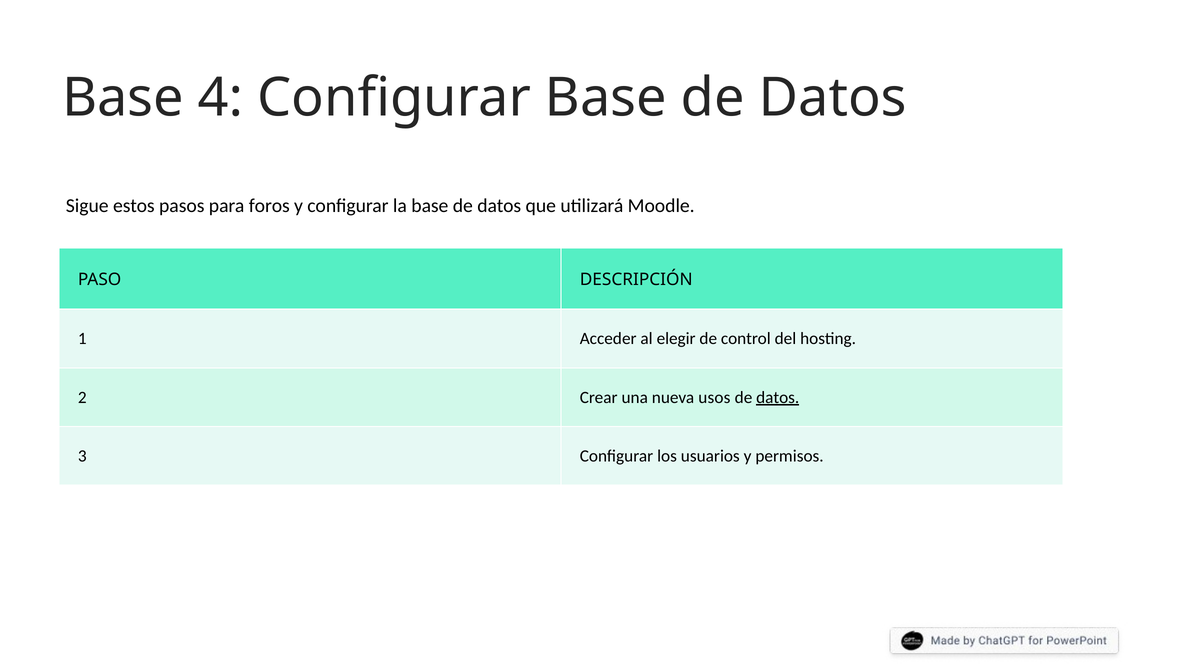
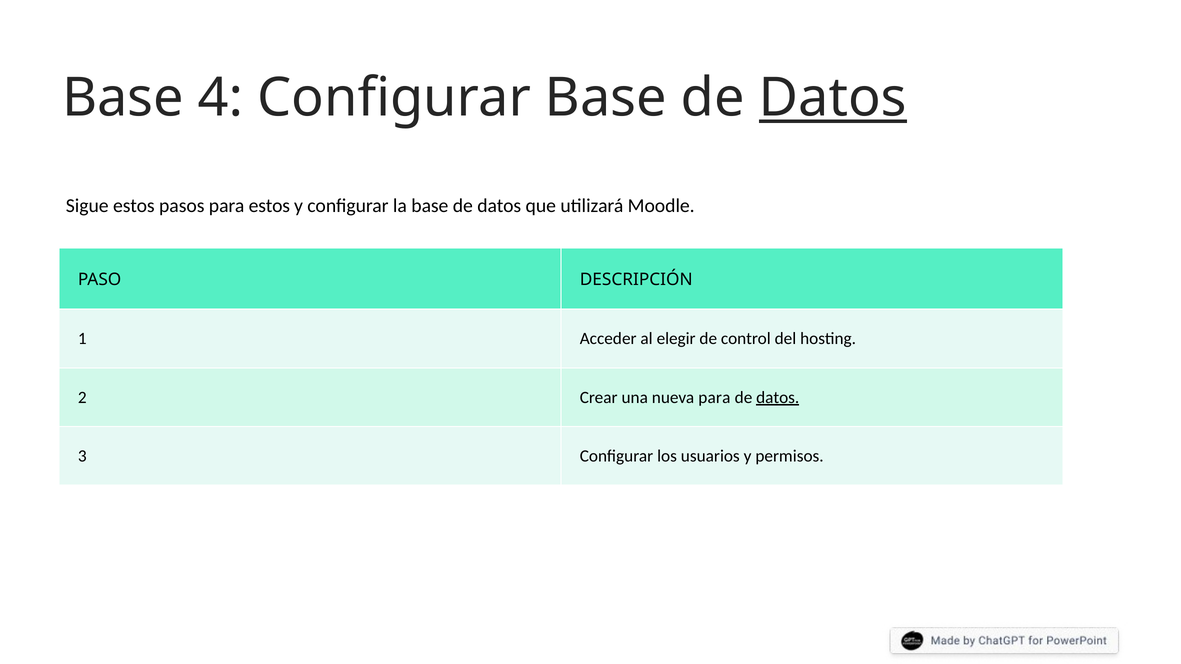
Datos underline: none -> present (833, 98)
para foros: foros -> estos (269, 206)
nueva usos: usos -> para (714, 398)
